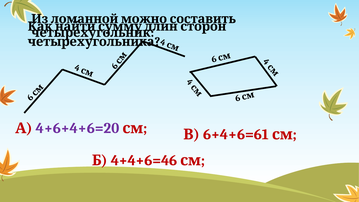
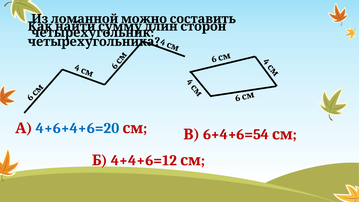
4+6+4+6=20 colour: purple -> blue (78, 128)
6+4+6=61: 6+4+6=61 -> 6+4+6=54 (236, 134)
4+4+6=46: 4+4+6=46 -> 4+4+6=12 (144, 160)
